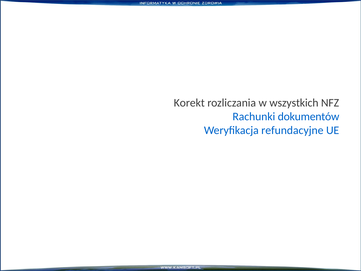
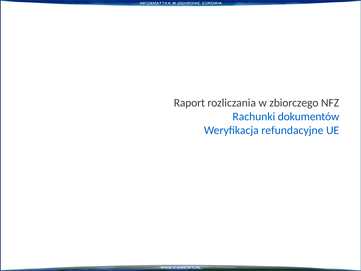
Korekt: Korekt -> Raport (189, 103)
wszystkich: wszystkich -> zbiorczego (294, 103)
